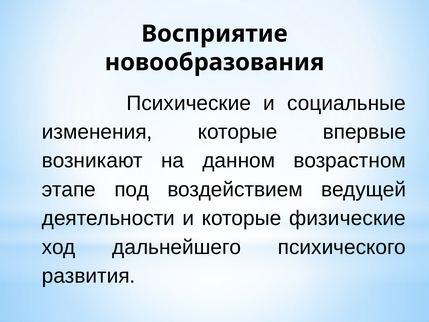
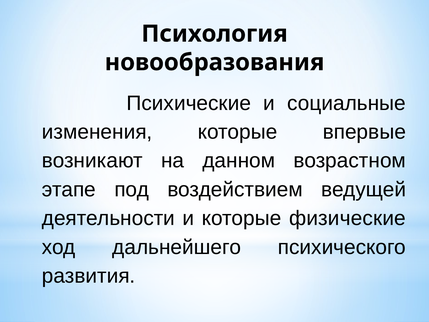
Восприятие: Восприятие -> Психология (214, 34)
